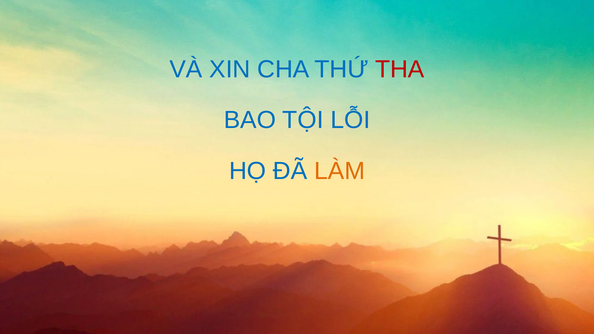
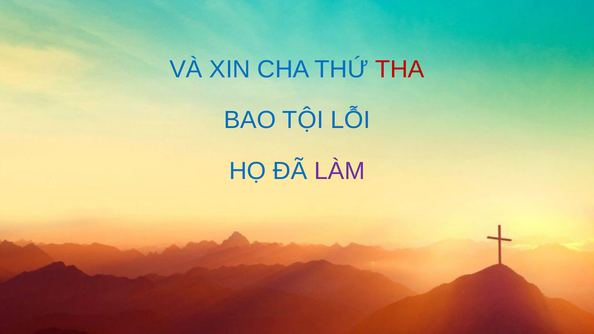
LÀM colour: orange -> purple (340, 171)
